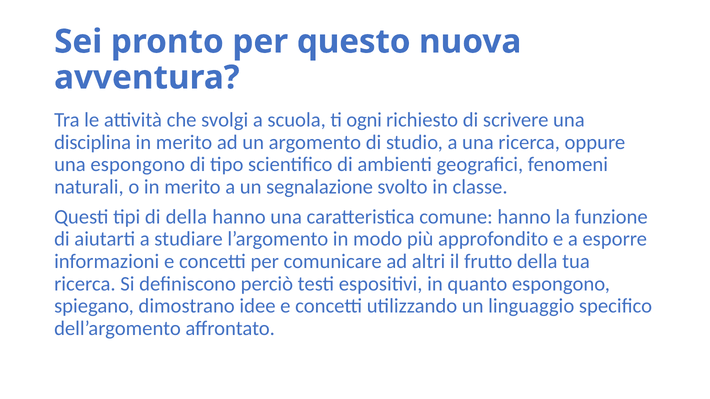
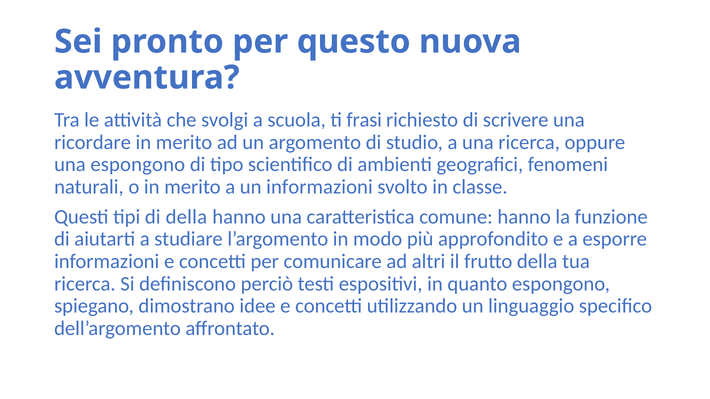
ogni: ogni -> frasi (364, 120)
disciplina: disciplina -> ricordare (93, 142)
un segnalazione: segnalazione -> informazioni (319, 187)
